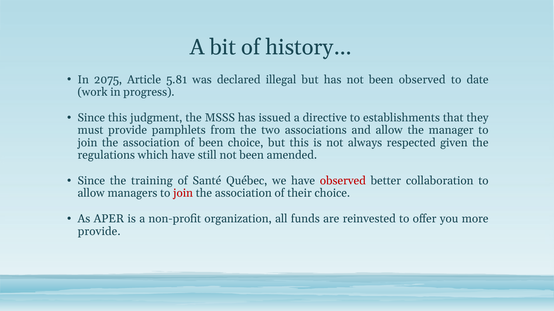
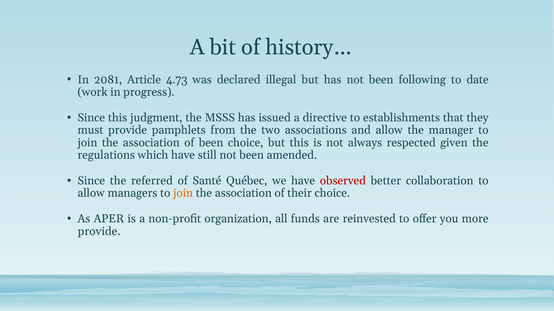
2075: 2075 -> 2081 (108, 80)
5.81: 5.81 -> 4.73 (177, 80)
been observed: observed -> following (422, 80)
training: training -> referred (152, 181)
join colour: red -> orange (183, 194)
